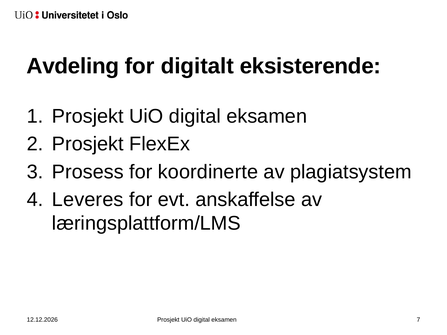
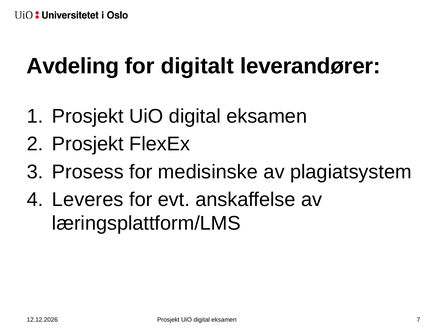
eksisterende: eksisterende -> leverandører (310, 66)
koordinerte: koordinerte -> medisinske (208, 172)
